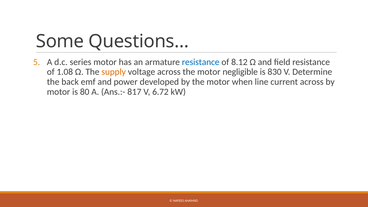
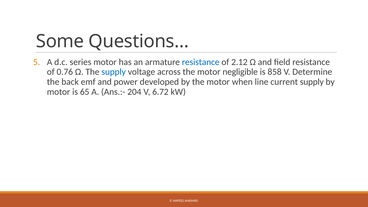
8.12: 8.12 -> 2.12 (239, 62)
1.08: 1.08 -> 0.76 (65, 72)
supply colour: orange -> blue (114, 72)
830: 830 -> 858 (275, 72)
current across: across -> supply (312, 82)
80: 80 -> 65 (85, 92)
817: 817 -> 204 (134, 92)
